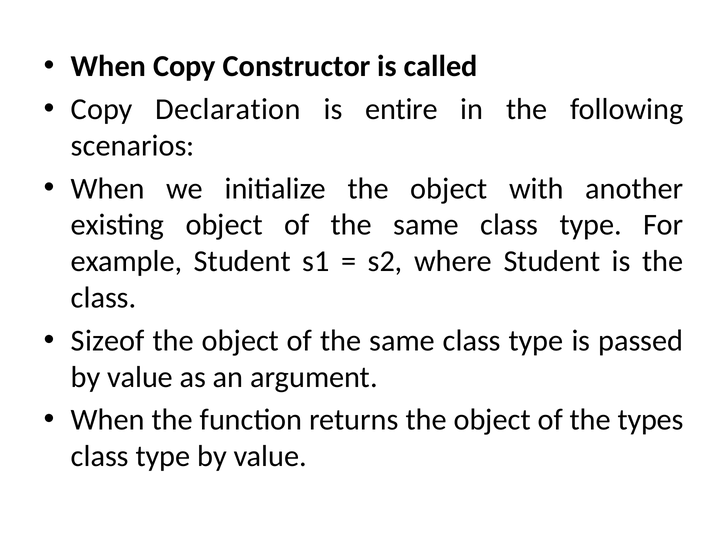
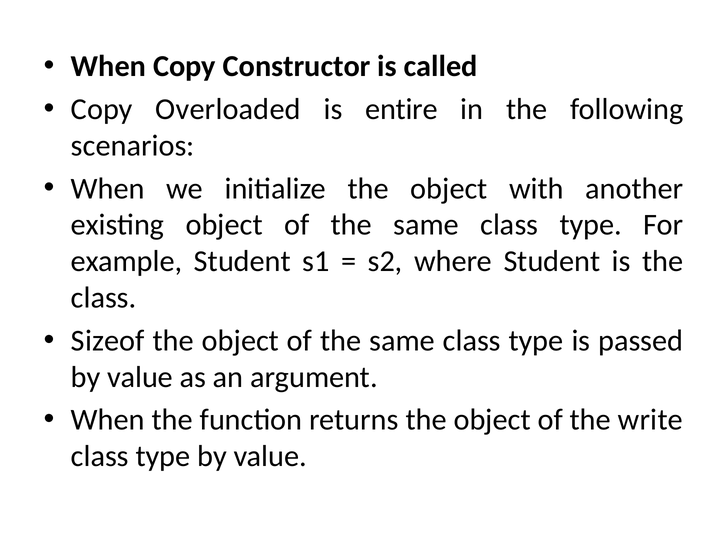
Declaration: Declaration -> Overloaded (228, 109)
types: types -> write (650, 420)
